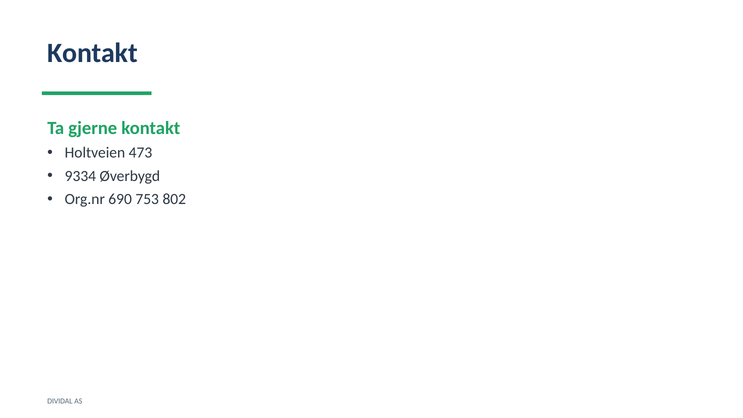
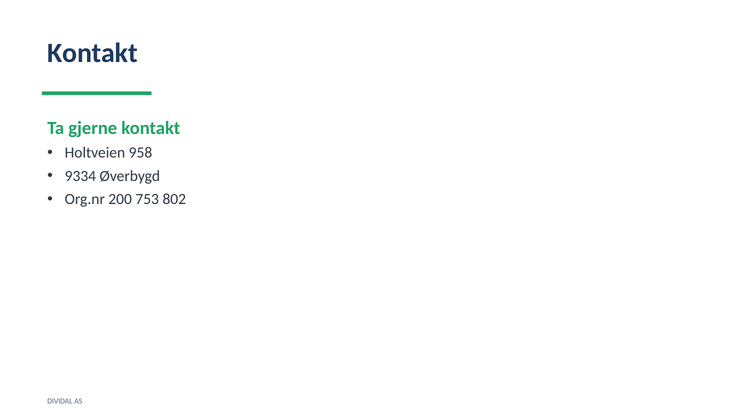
473: 473 -> 958 (140, 153)
690: 690 -> 200 (120, 199)
